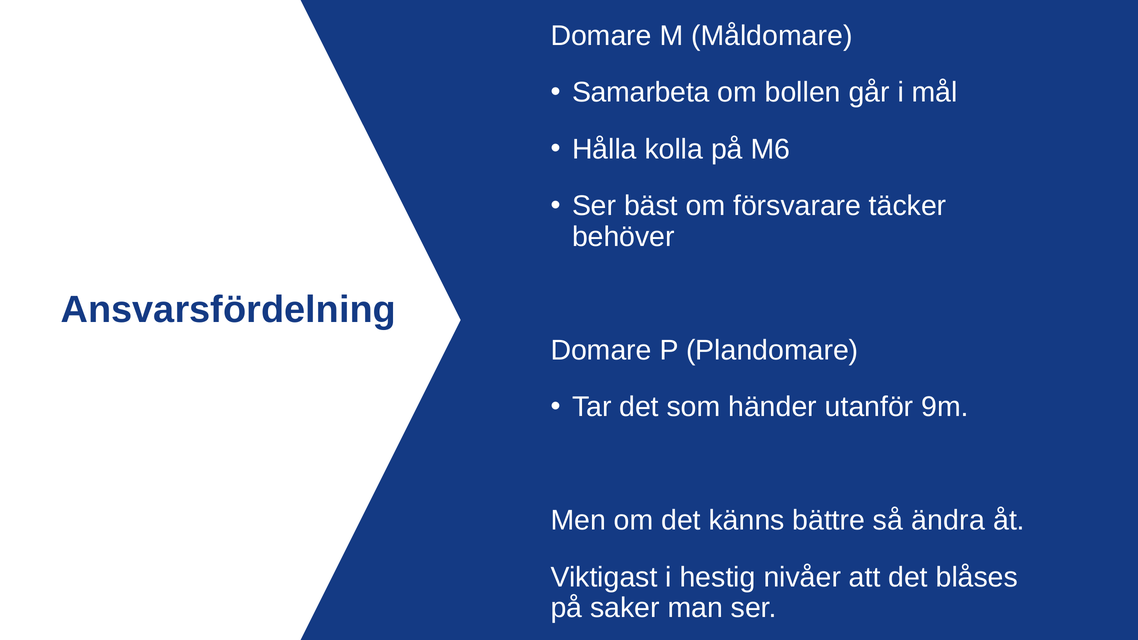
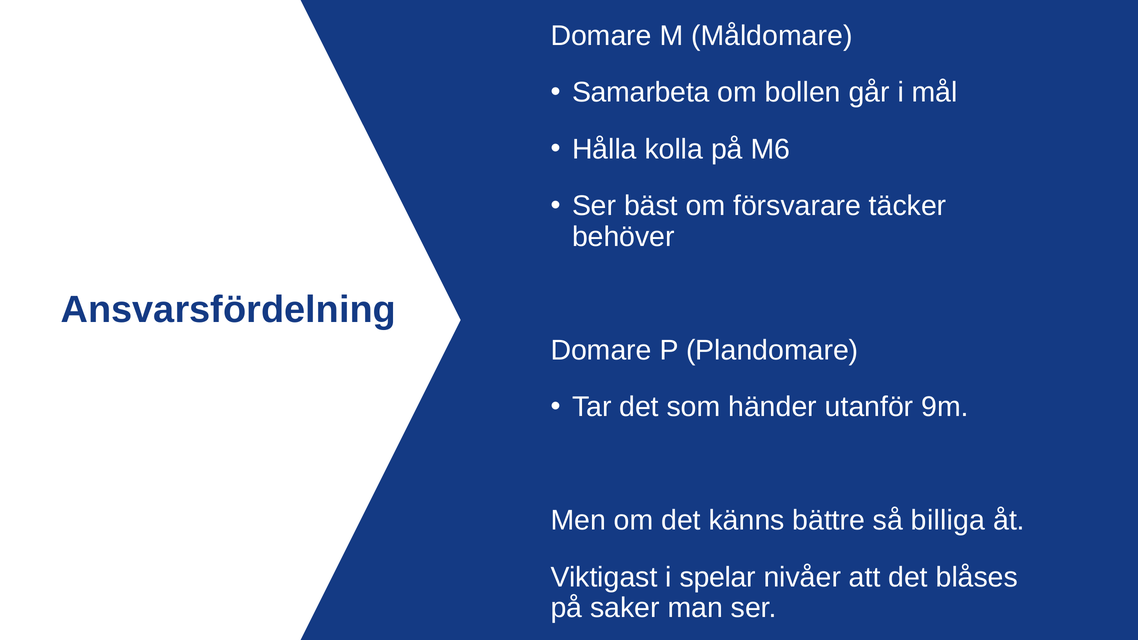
ändra: ändra -> billiga (948, 521)
hestig: hestig -> spelar (718, 577)
